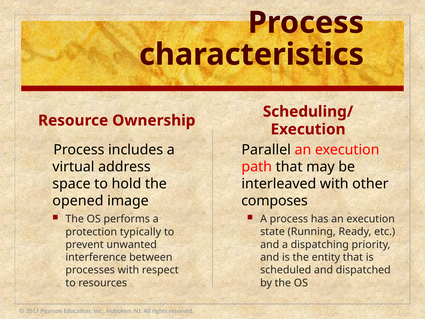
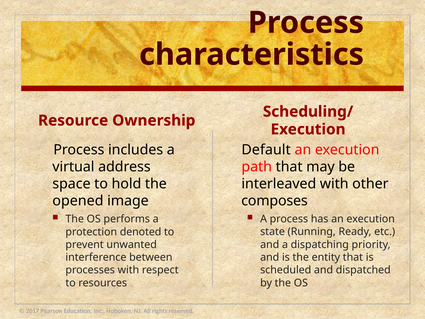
Parallel: Parallel -> Default (266, 150)
typically: typically -> denoted (141, 232)
